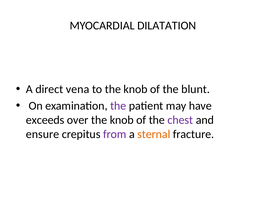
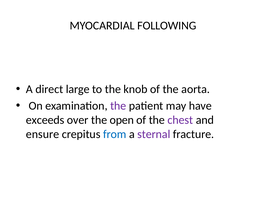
DILATATION: DILATATION -> FOLLOWING (167, 25)
vena: vena -> large (78, 89)
blunt: blunt -> aorta (196, 89)
over the knob: knob -> open (122, 120)
from colour: purple -> blue (115, 134)
sternal colour: orange -> purple (154, 134)
